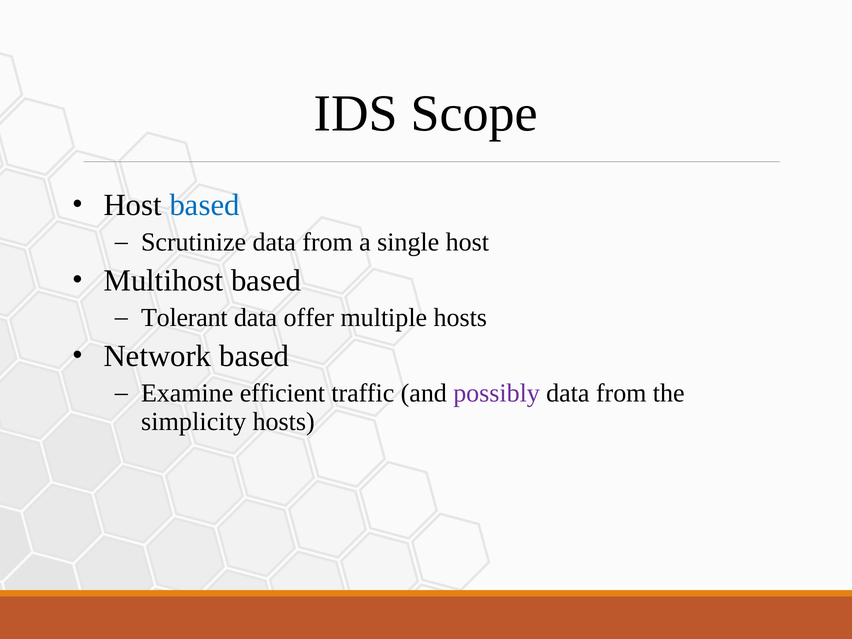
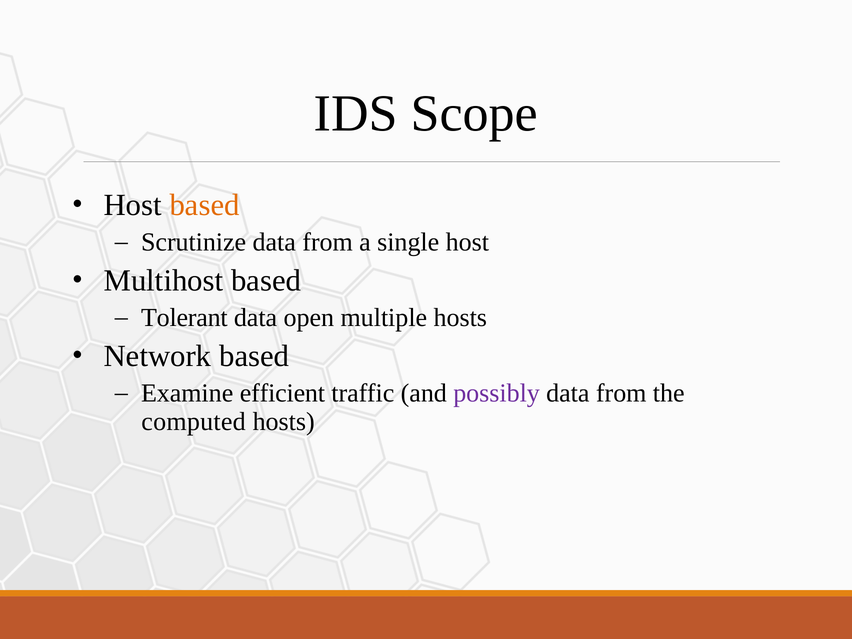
based colour: blue -> orange (205, 205)
offer: offer -> open (309, 318)
simplicity: simplicity -> computed (194, 421)
